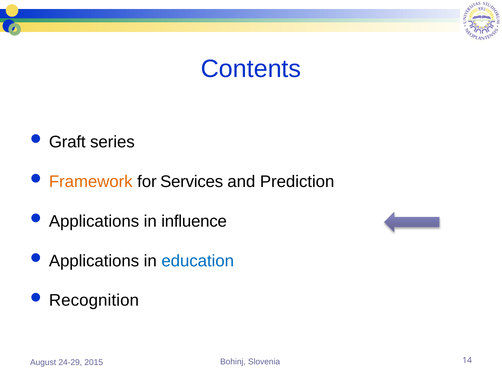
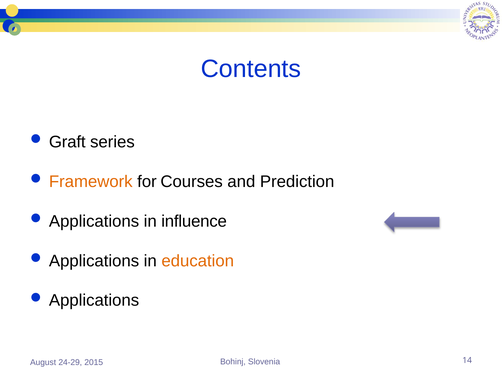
Services: Services -> Courses (192, 181)
education colour: blue -> orange (198, 260)
Recognition: Recognition -> Applications (94, 300)
